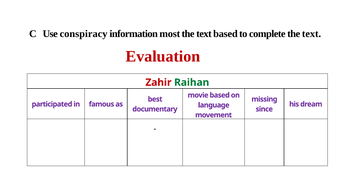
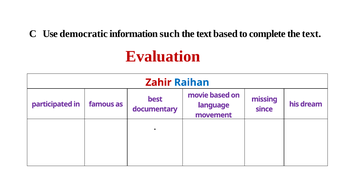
conspiracy: conspiracy -> democratic (84, 34)
most: most -> such (170, 34)
Raihan colour: green -> blue (192, 82)
